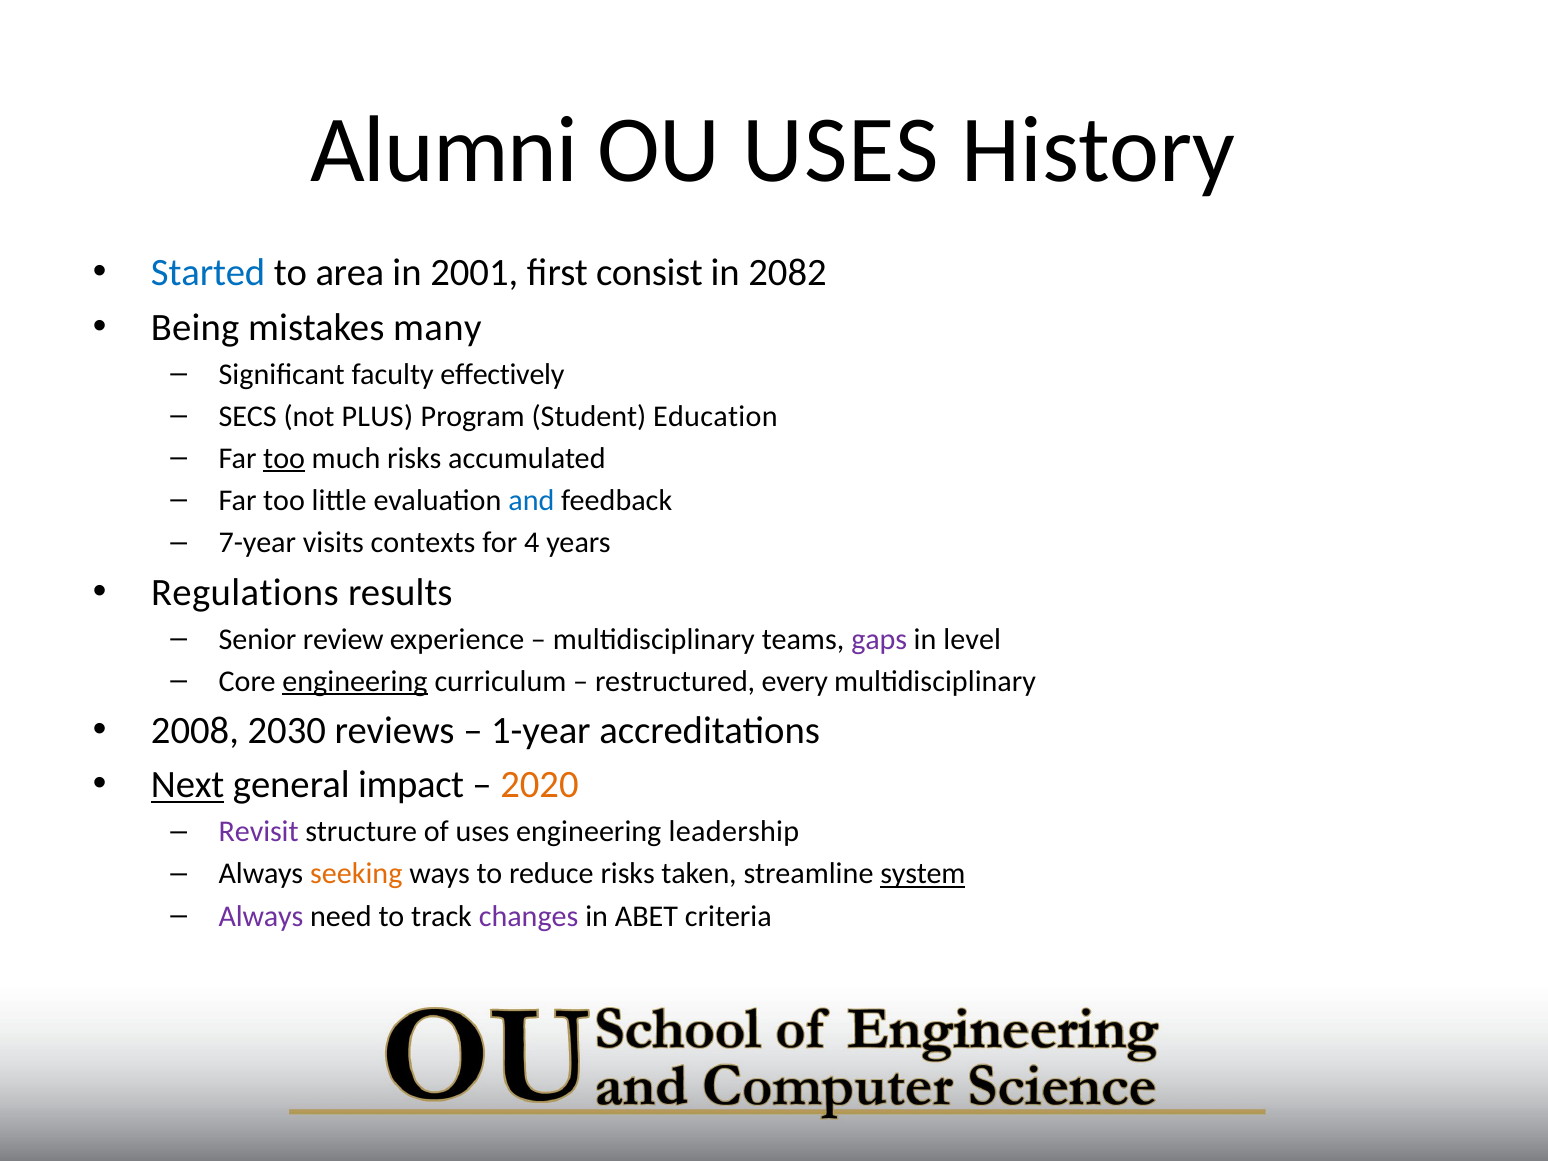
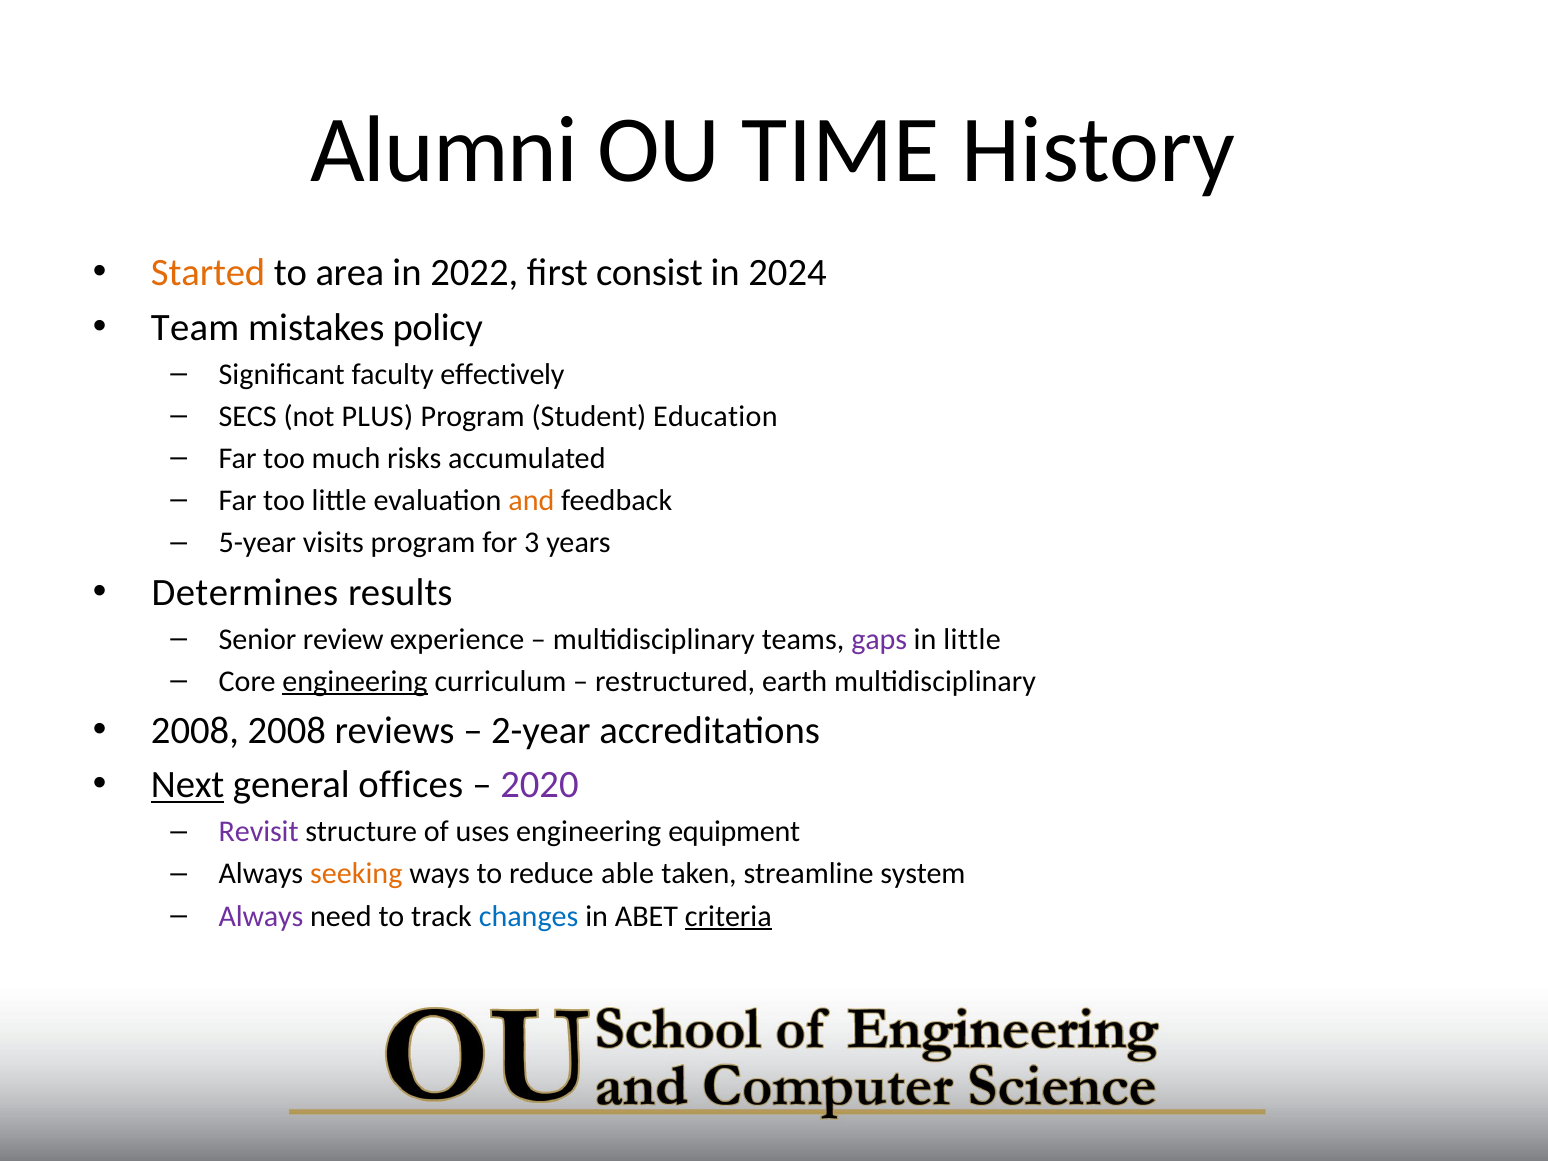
OU USES: USES -> TIME (841, 150)
Started colour: blue -> orange (208, 273)
2001: 2001 -> 2022 (474, 273)
2082: 2082 -> 2024 (788, 273)
Being: Being -> Team (195, 327)
many: many -> policy (438, 327)
too underline: present -> none (284, 458)
and colour: blue -> orange (531, 501)
7-year: 7-year -> 5-year (257, 543)
visits contexts: contexts -> program (423, 543)
4: 4 -> 3 (532, 543)
Regulations: Regulations -> Determines (245, 592)
in level: level -> little (972, 639)
every: every -> earth (795, 681)
2008 2030: 2030 -> 2008 (287, 731)
1-year: 1-year -> 2-year (541, 731)
impact: impact -> offices (411, 785)
2020 colour: orange -> purple (539, 785)
leadership: leadership -> equipment (734, 832)
reduce risks: risks -> able (628, 874)
system underline: present -> none (923, 874)
changes colour: purple -> blue (529, 916)
criteria underline: none -> present (728, 916)
